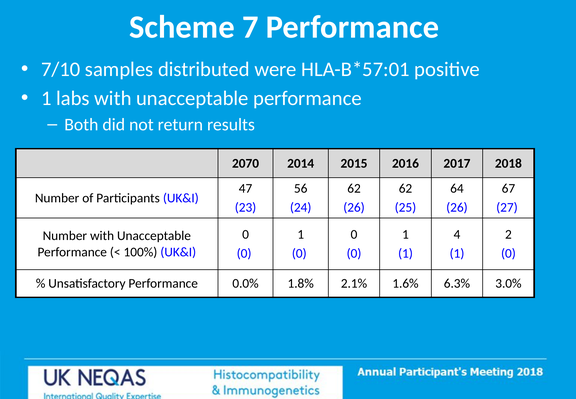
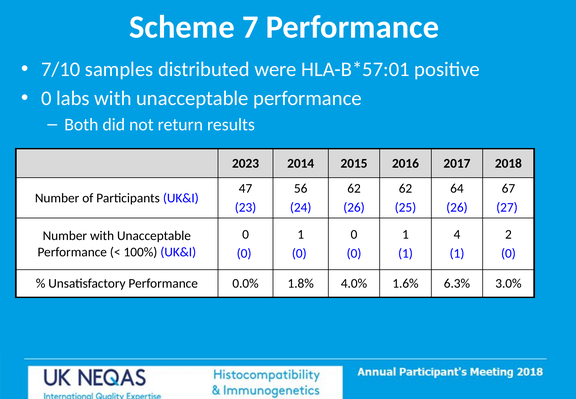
1: 1 -> 0 (46, 98)
2070: 2070 -> 2023 (246, 163)
2.1%: 2.1% -> 4.0% (354, 283)
